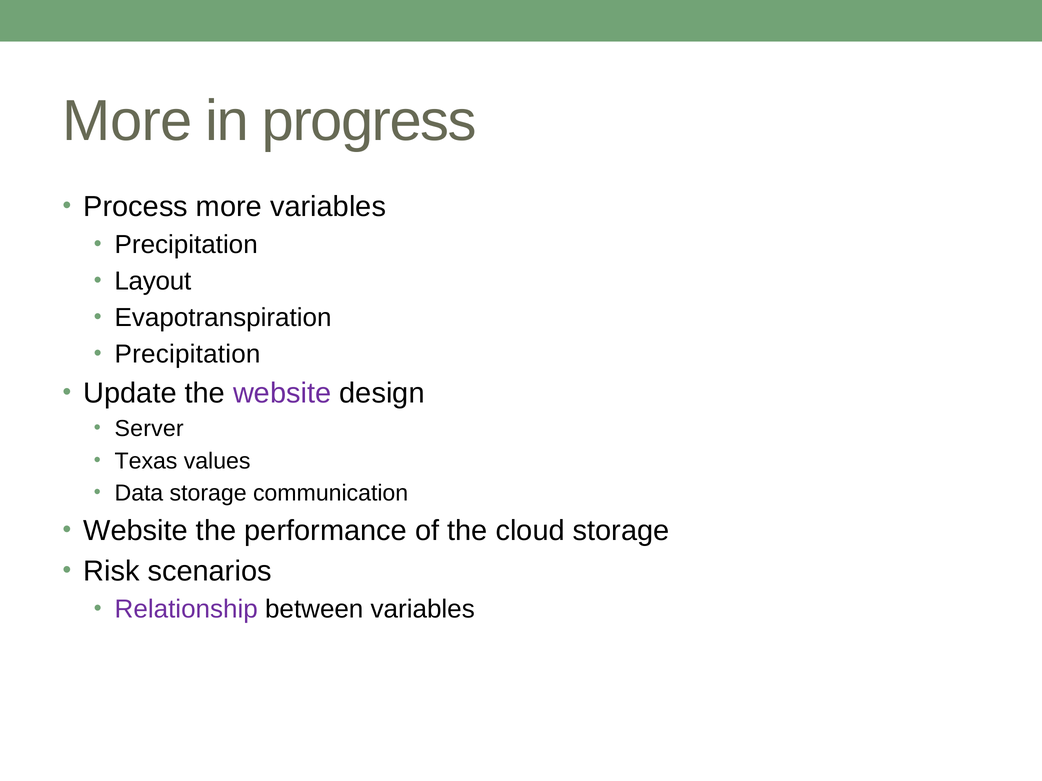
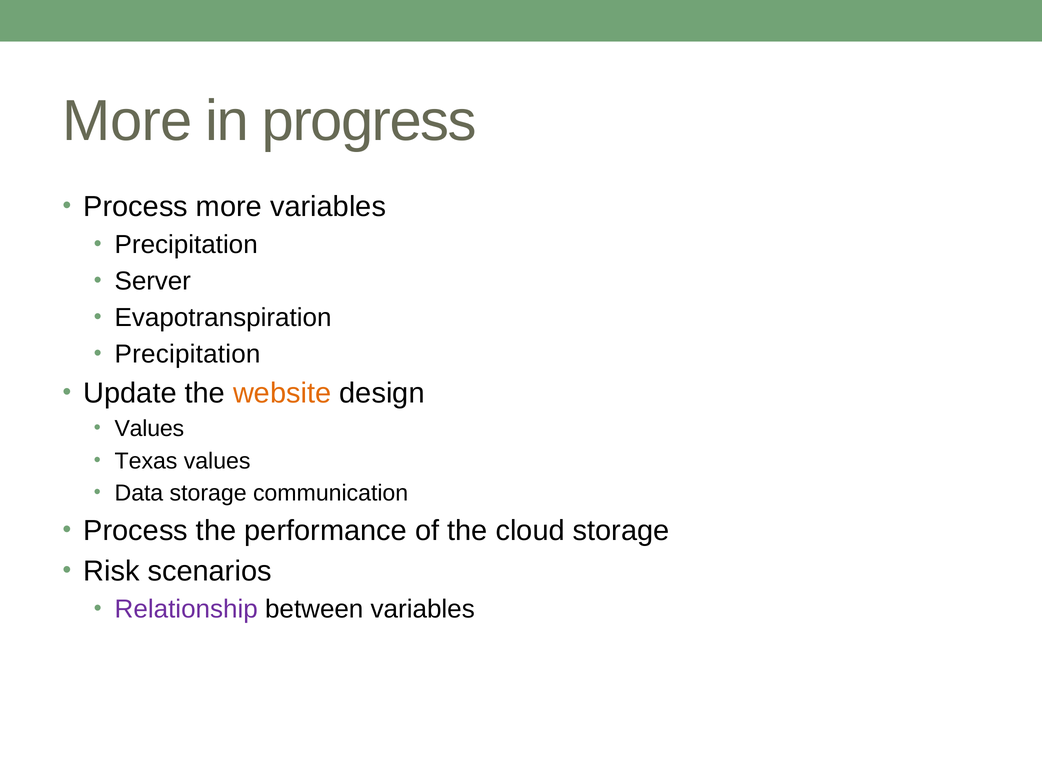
Layout: Layout -> Server (153, 281)
website colour: purple -> orange (282, 393)
Server: Server -> Values (149, 429)
Website: Website -> Process (136, 531)
